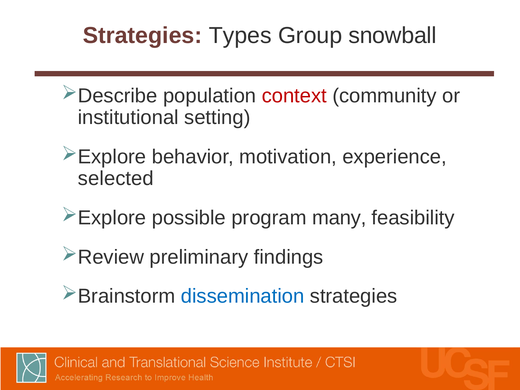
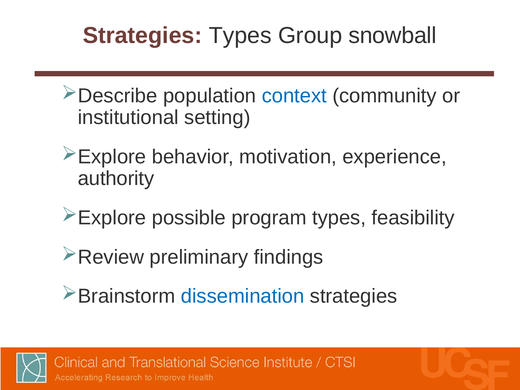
context colour: red -> blue (294, 96)
selected: selected -> authority (116, 179)
program many: many -> types (339, 218)
